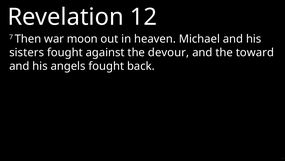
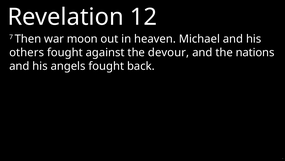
sisters: sisters -> others (27, 52)
toward: toward -> nations (255, 52)
